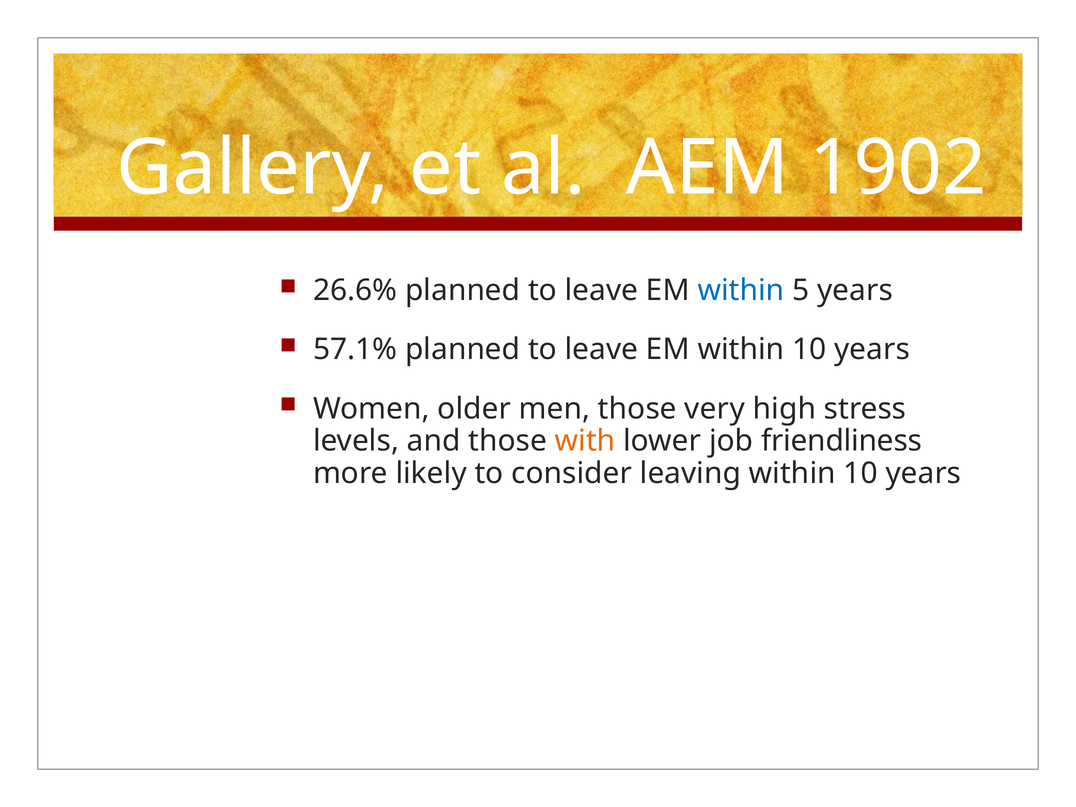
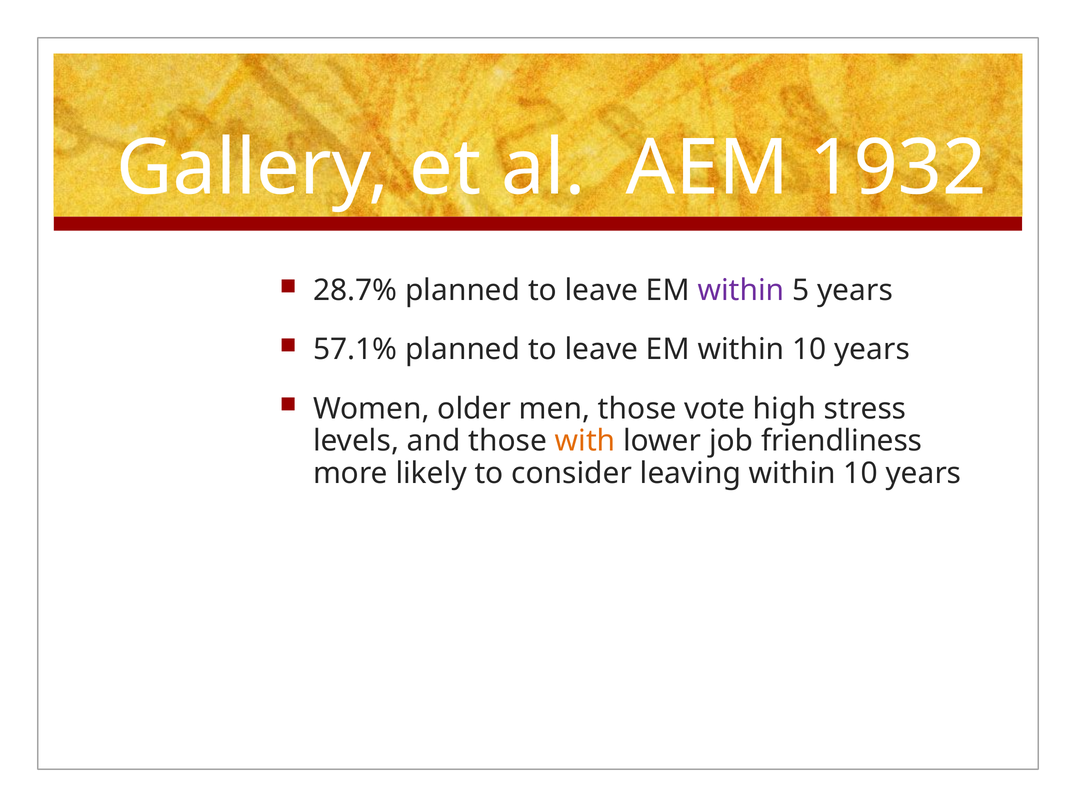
1902: 1902 -> 1932 (898, 168)
26.6%: 26.6% -> 28.7% (355, 290)
within colour: blue -> purple (741, 290)
very: very -> vote (715, 409)
